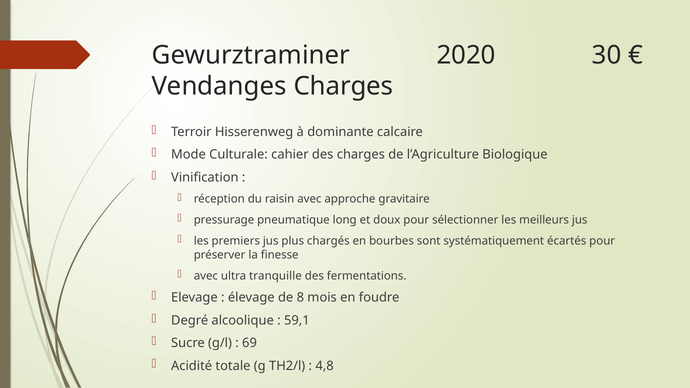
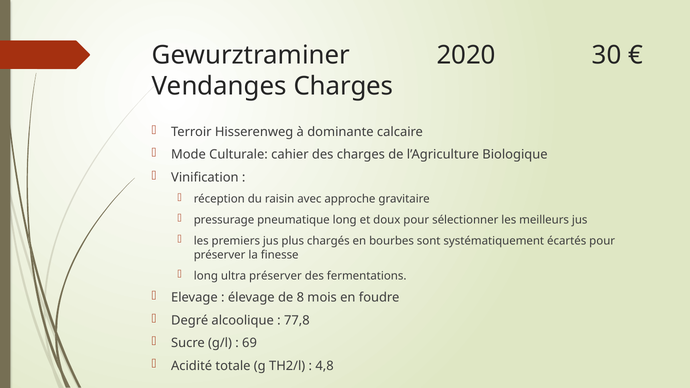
avec: avec -> long (206, 276)
ultra tranquille: tranquille -> préserver (275, 276)
59,1: 59,1 -> 77,8 (297, 321)
